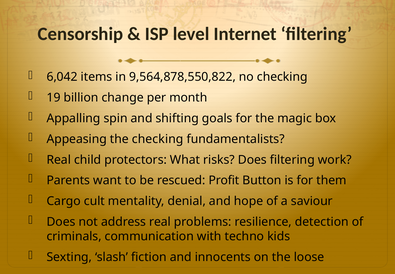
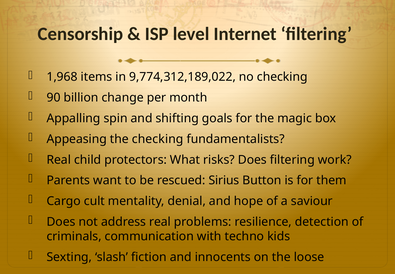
6,042: 6,042 -> 1,968 (62, 77)
9,564,878,550,822: 9,564,878,550,822 -> 9,774,312,189,022 (182, 77)
19: 19 -> 90 (54, 97)
Profit: Profit -> Sirius (224, 180)
